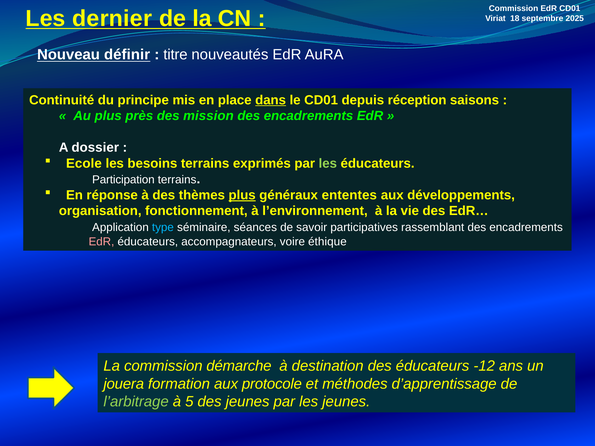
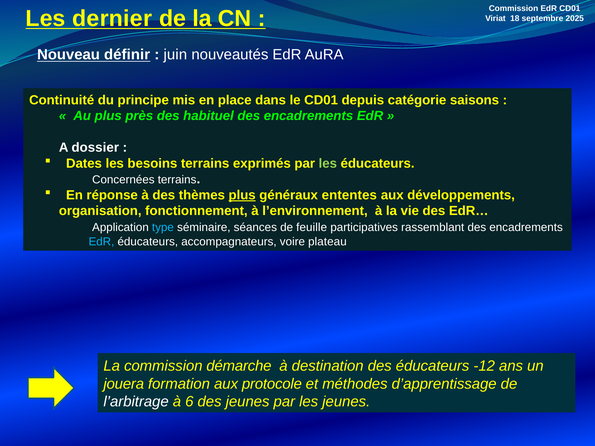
titre: titre -> juin (175, 55)
dans underline: present -> none (271, 100)
réception: réception -> catégorie (417, 100)
mission: mission -> habituel (209, 116)
Ecole: Ecole -> Dates (84, 164)
Participation: Participation -> Concernées (123, 180)
savoir: savoir -> feuille (312, 227)
EdR colour: pink -> light blue (101, 242)
éthique: éthique -> plateau (327, 242)
l’arbitrage colour: light green -> white (136, 402)
5: 5 -> 6 (189, 402)
